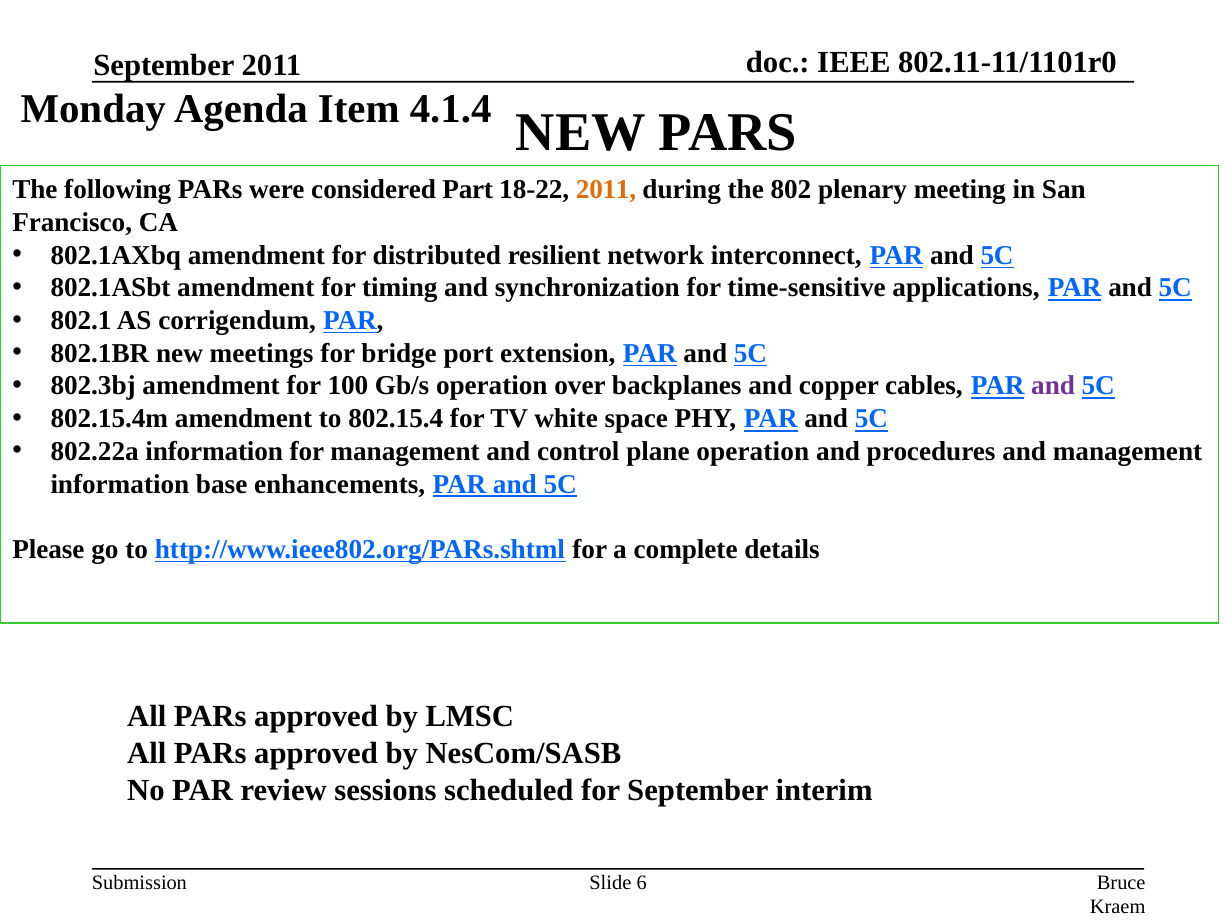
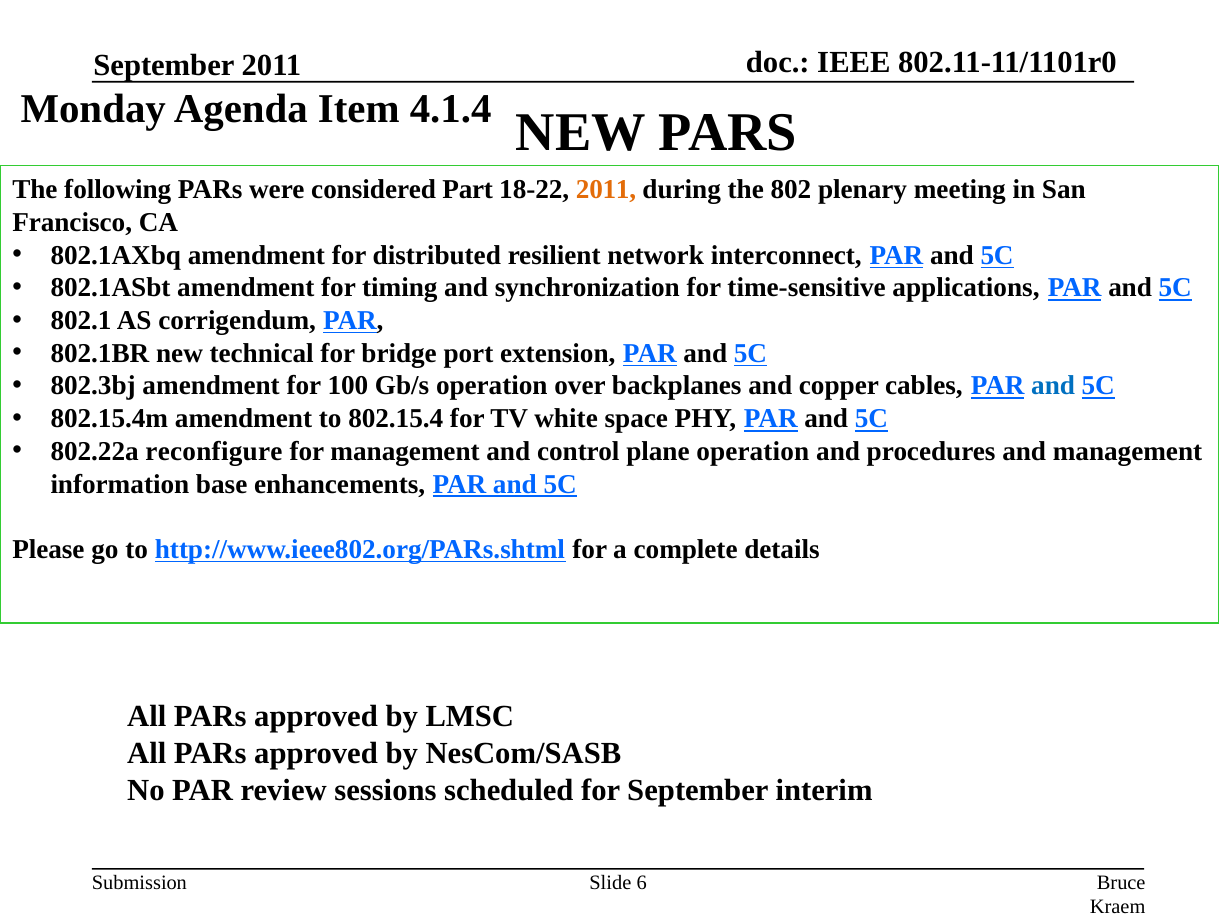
meetings: meetings -> technical (262, 353)
and colour: purple -> blue (1053, 386)
802.22a information: information -> reconfigure (214, 451)
